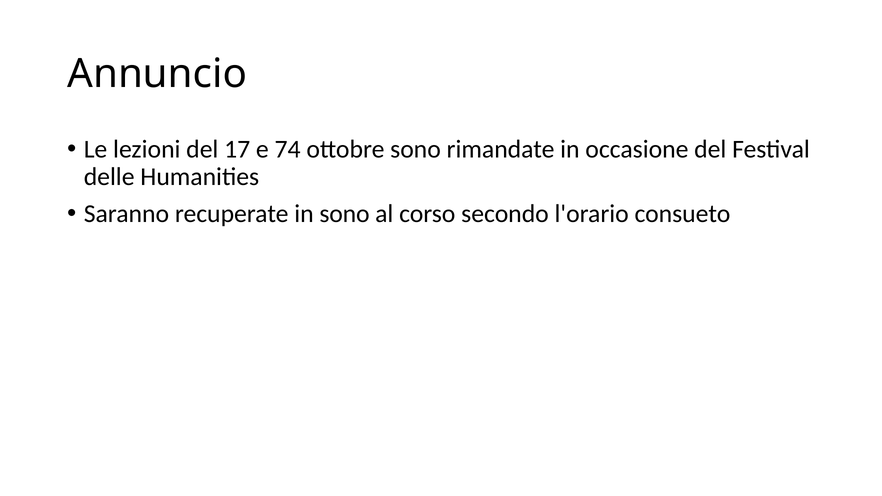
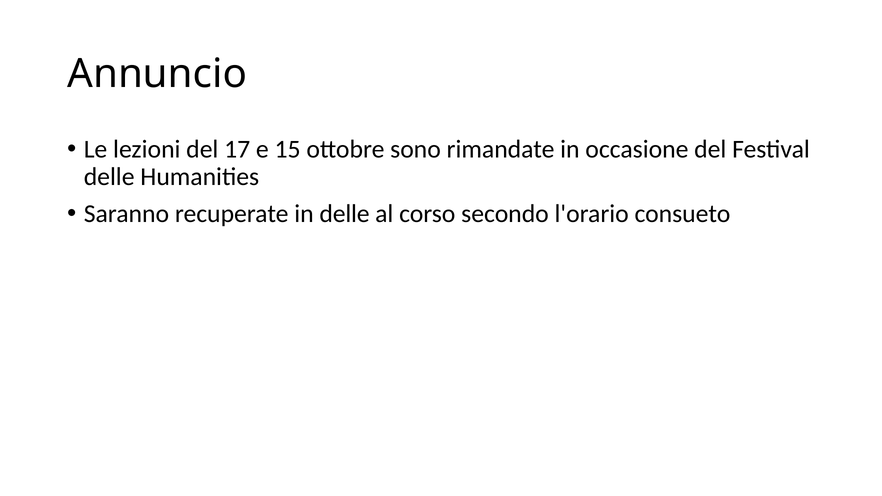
74: 74 -> 15 (288, 149)
in sono: sono -> delle (345, 214)
